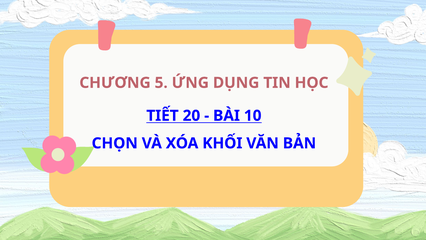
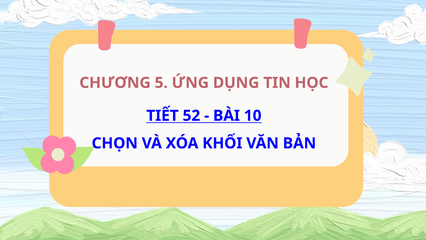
20: 20 -> 52 (191, 116)
